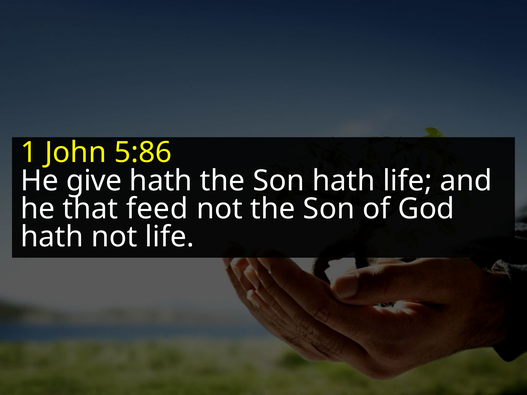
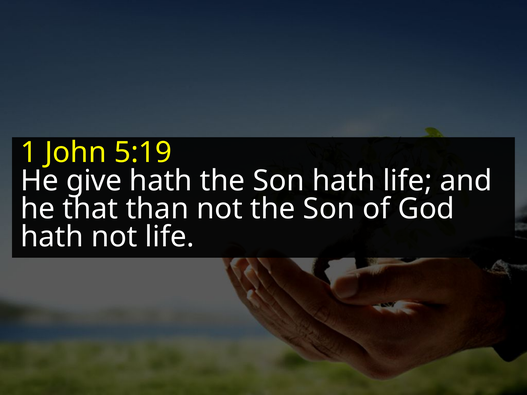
5:86: 5:86 -> 5:19 (143, 153)
feed: feed -> than (157, 209)
